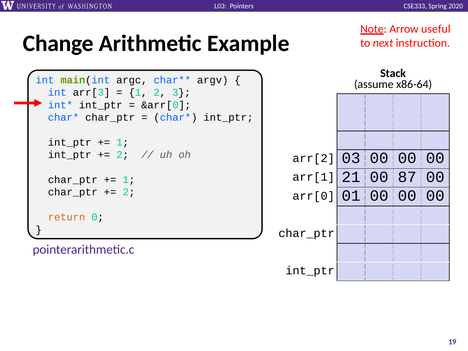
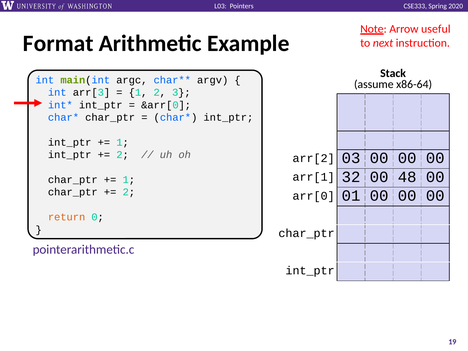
Change: Change -> Format (58, 43)
21: 21 -> 32 (351, 177)
87: 87 -> 48 (407, 177)
